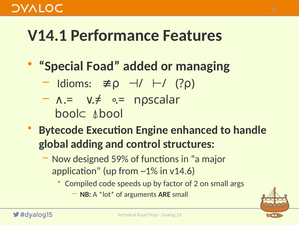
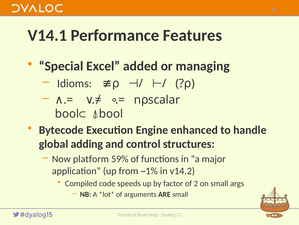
Foad: Foad -> Excel (103, 66)
designed: designed -> platform (91, 158)
v14.6: v14.6 -> v14.2 (182, 170)
